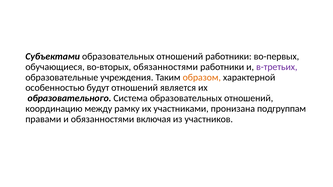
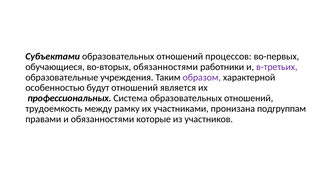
отношений работники: работники -> процессов (228, 56)
образом colour: orange -> purple (202, 77)
образовательного: образовательного -> профессиональных (69, 98)
координацию: координацию -> трудоемкость (54, 109)
включая: включая -> которые (154, 119)
